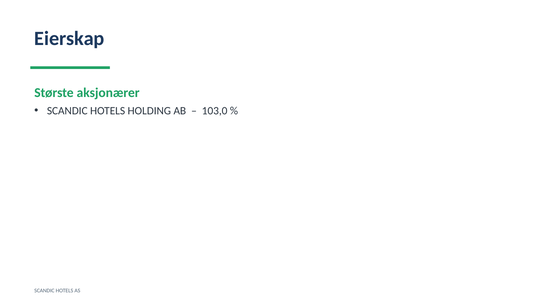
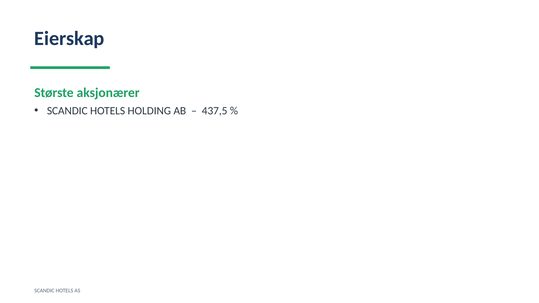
103,0: 103,0 -> 437,5 (215, 111)
